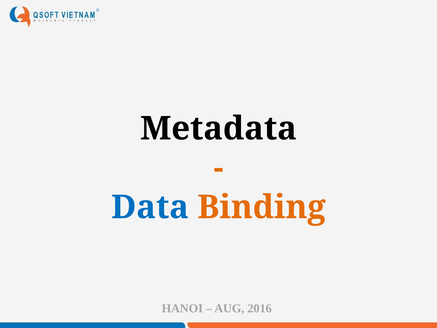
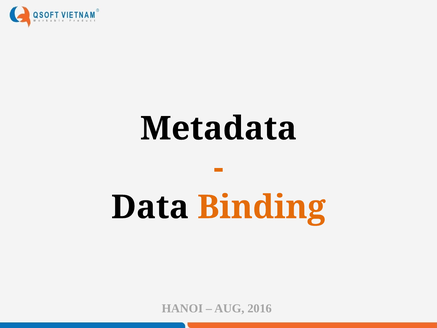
Data colour: blue -> black (150, 207)
